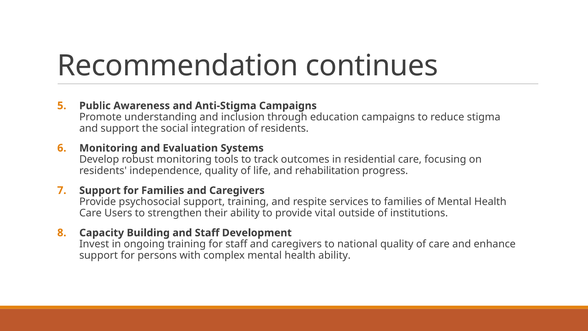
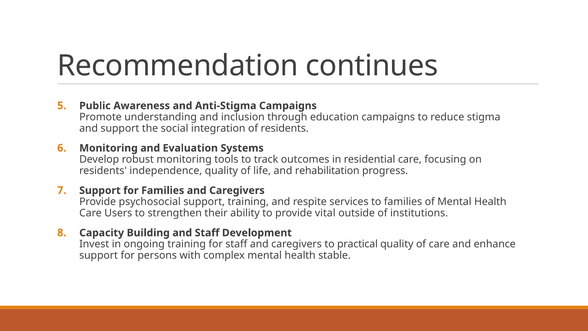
national: national -> practical (357, 244)
health ability: ability -> stable (335, 255)
